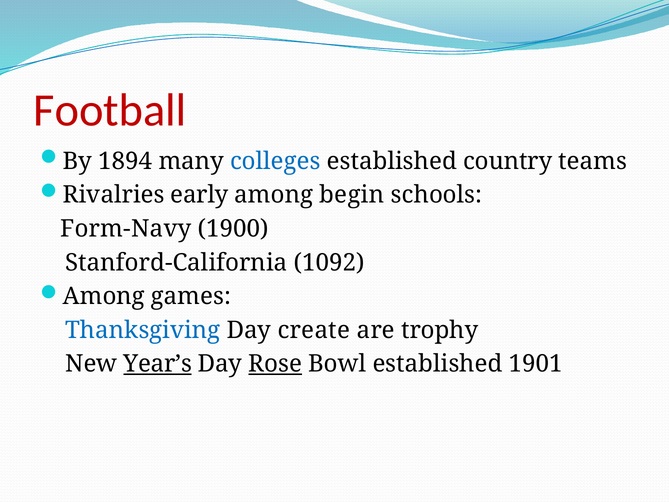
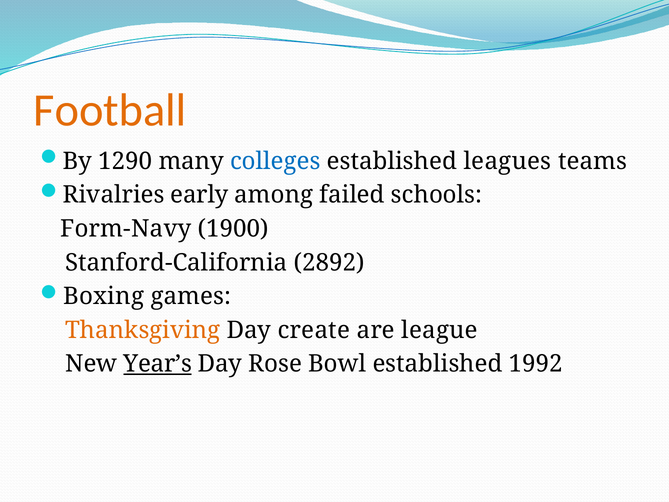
Football colour: red -> orange (110, 110)
1894: 1894 -> 1290 (125, 161)
country: country -> leagues (507, 161)
begin: begin -> failed (352, 195)
1092: 1092 -> 2892 (329, 262)
Among: Among -> Boxing (104, 296)
Thanksgiving colour: blue -> orange (143, 330)
trophy: trophy -> league (440, 330)
Rose underline: present -> none (275, 364)
1901: 1901 -> 1992 (536, 364)
